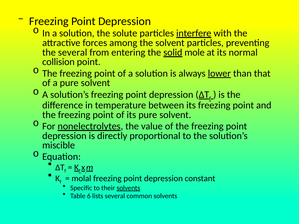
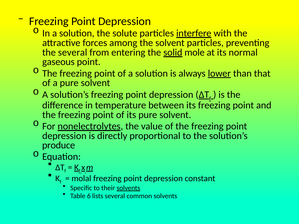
collision: collision -> gaseous (58, 62)
miscible: miscible -> produce (59, 145)
